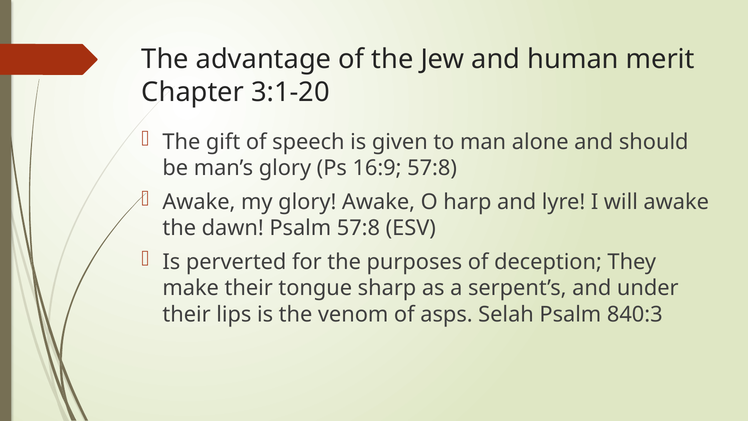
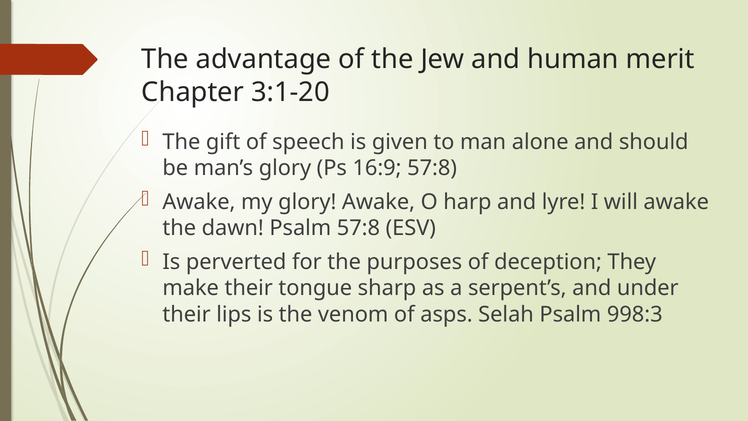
840:3: 840:3 -> 998:3 (635, 314)
